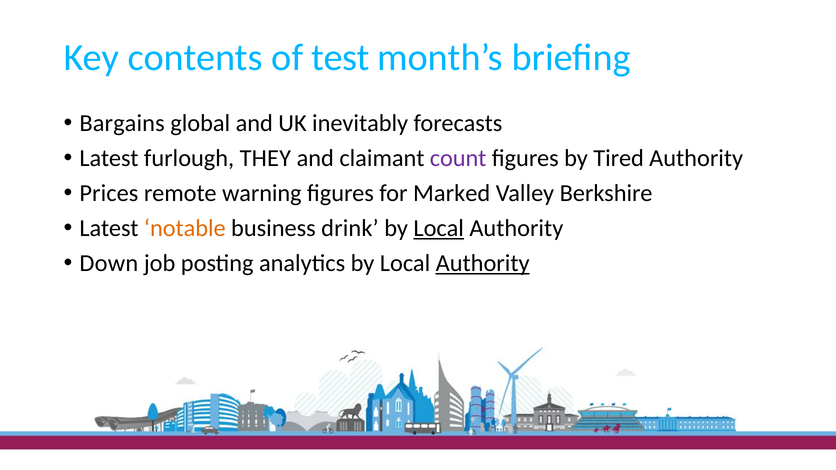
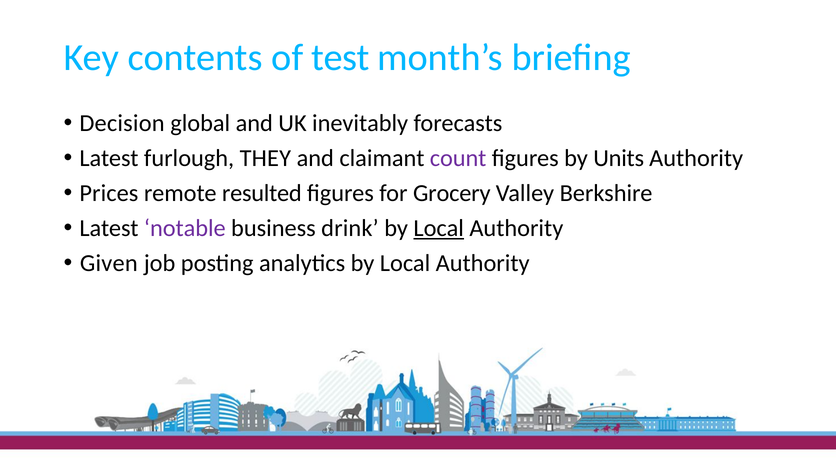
Bargains: Bargains -> Decision (122, 123)
Tired: Tired -> Units (619, 158)
warning: warning -> resulted (262, 193)
Marked: Marked -> Grocery (452, 193)
notable colour: orange -> purple (185, 228)
Down: Down -> Given (109, 263)
Authority underline: present -> none (483, 263)
